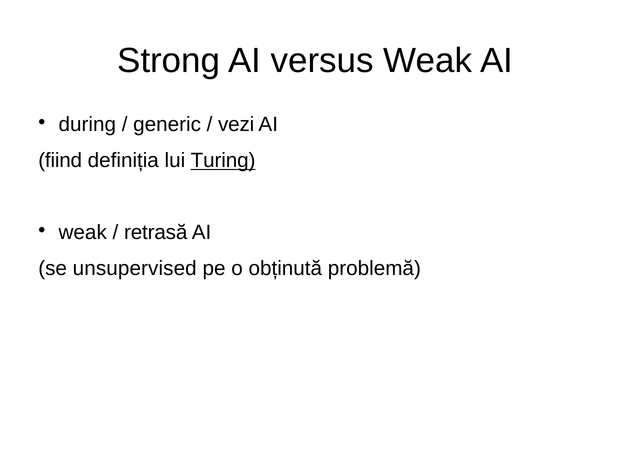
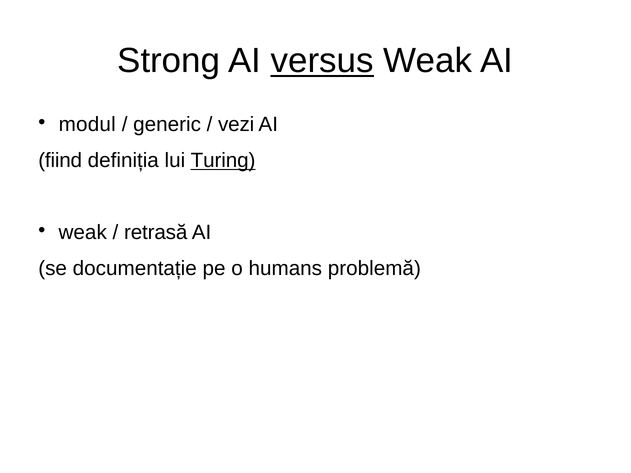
versus underline: none -> present (322, 61)
during: during -> modul (87, 125)
unsupervised: unsupervised -> documentație (135, 269)
obținută: obținută -> humans (285, 269)
